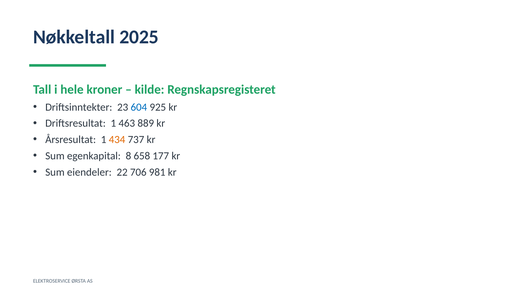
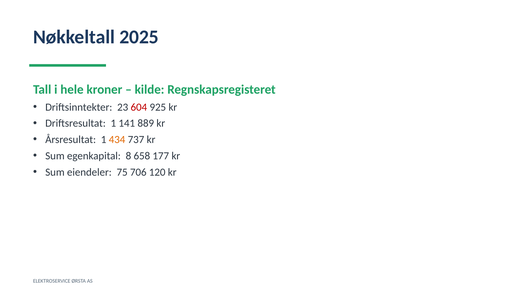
604 colour: blue -> red (139, 107)
463: 463 -> 141 (127, 123)
22: 22 -> 75 (122, 172)
981: 981 -> 120 (157, 172)
